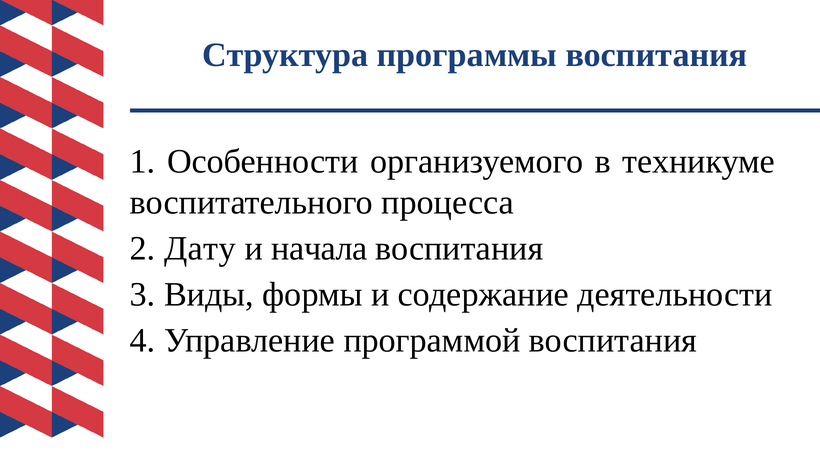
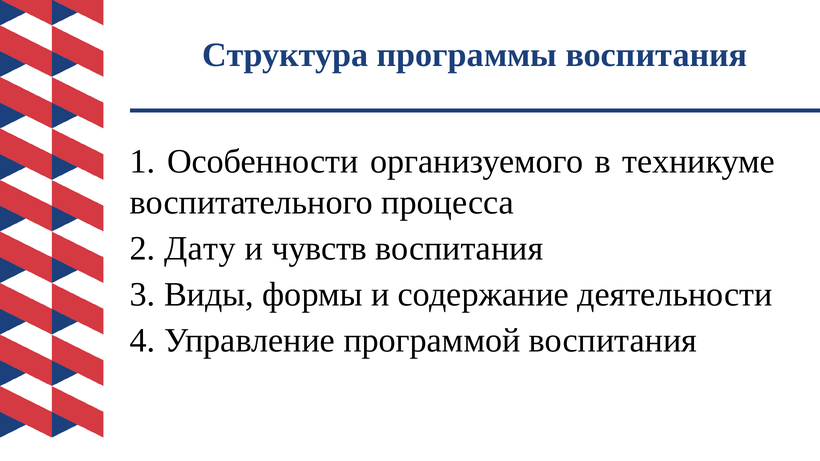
начала: начала -> чувств (319, 249)
